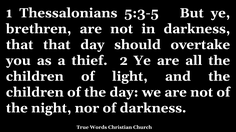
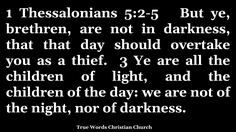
5:3-5: 5:3-5 -> 5:2-5 (141, 13)
2: 2 -> 3 (124, 61)
